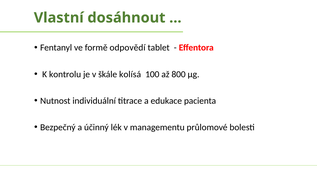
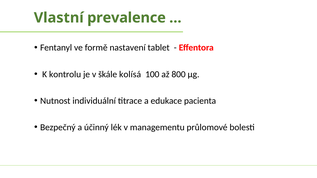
dosáhnout: dosáhnout -> prevalence (127, 18)
odpovědí: odpovědí -> nastavení (128, 48)
